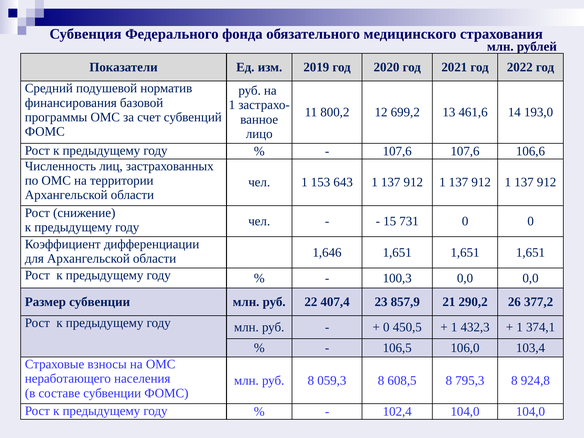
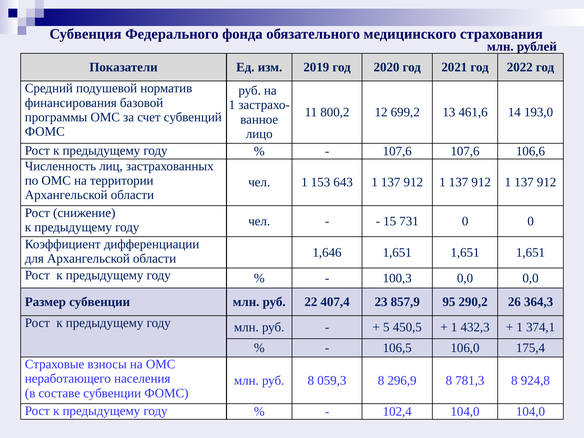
21: 21 -> 95 (449, 302)
377,2: 377,2 -> 364,3 (539, 302)
0: 0 -> 5 (386, 327)
103,4: 103,4 -> 175,4 (531, 348)
608,5: 608,5 -> 296,9 (402, 380)
795,3: 795,3 -> 781,3 (470, 380)
